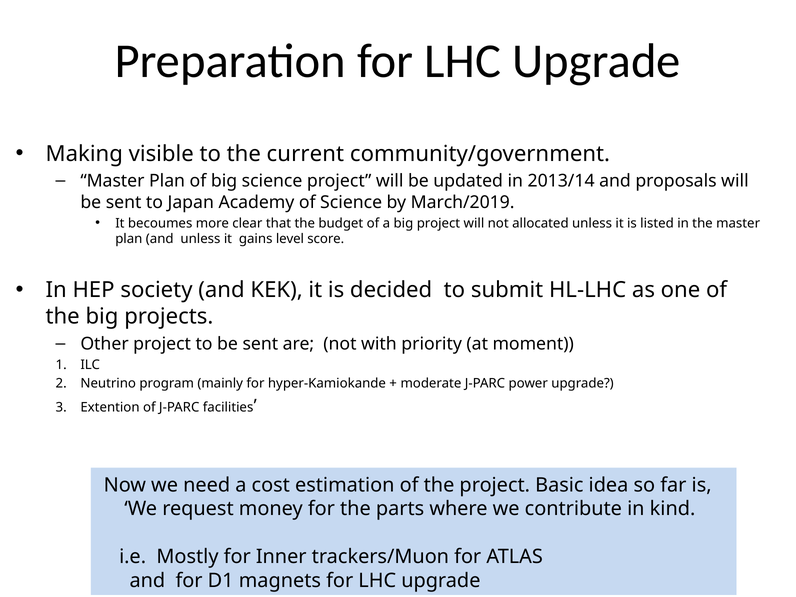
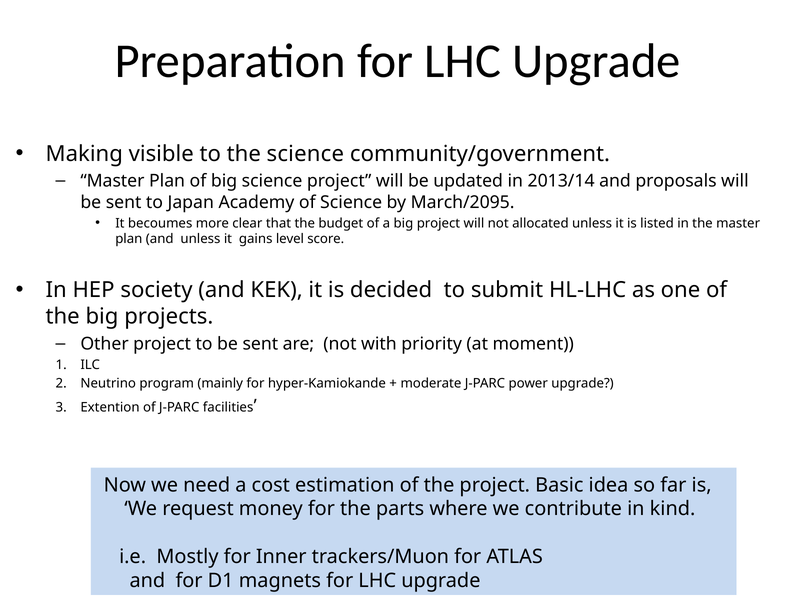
the current: current -> science (305, 154)
March/2019: March/2019 -> March/2095 (463, 202)
